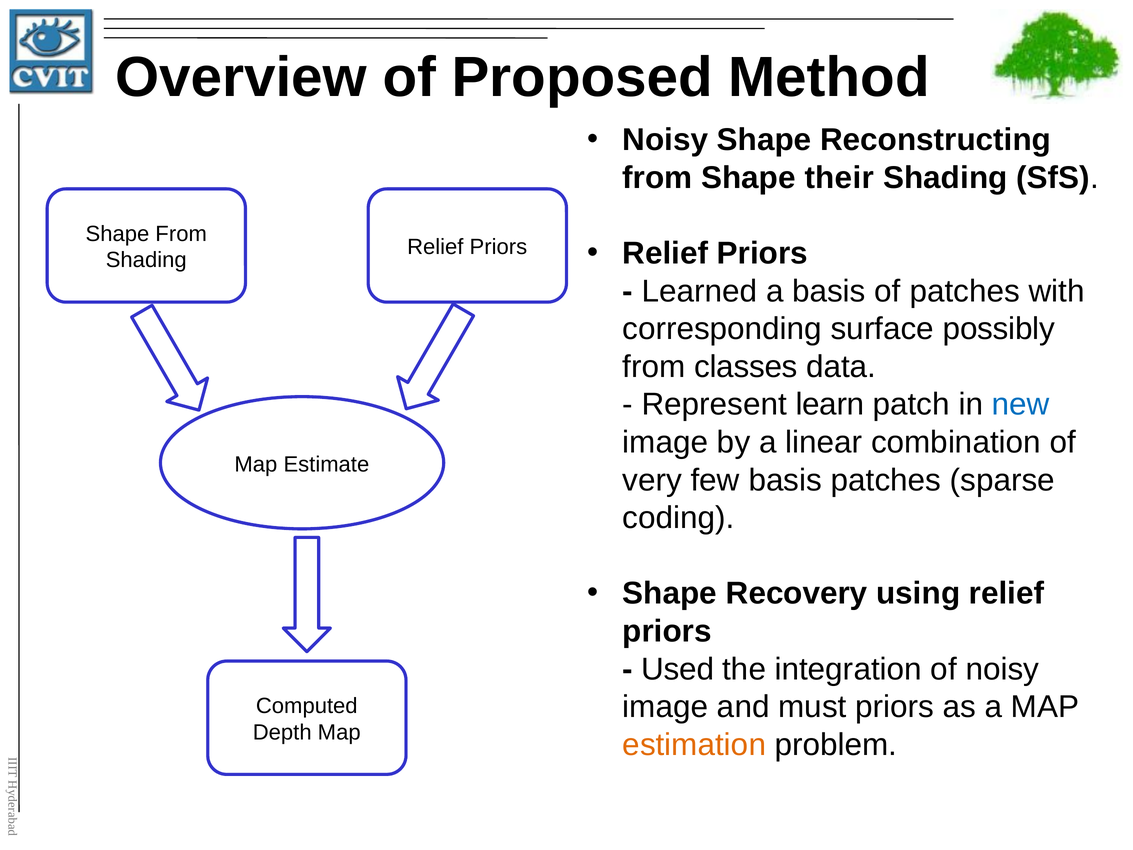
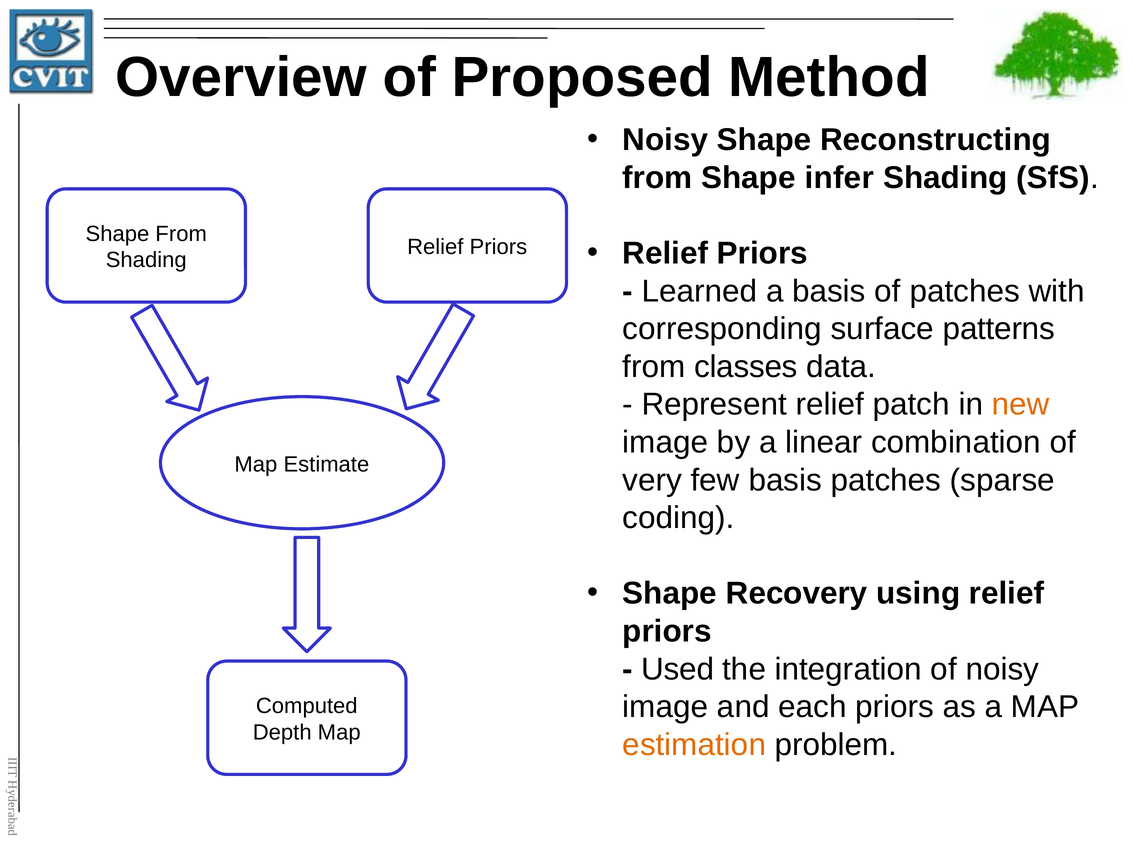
their: their -> infer (839, 178)
possibly: possibly -> patterns (999, 329)
Represent learn: learn -> relief (830, 404)
new colour: blue -> orange (1021, 404)
must: must -> each (812, 707)
